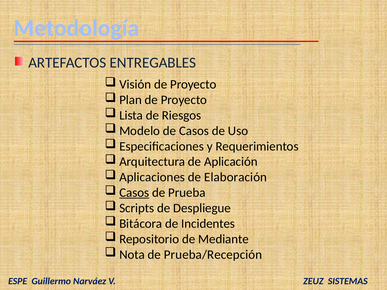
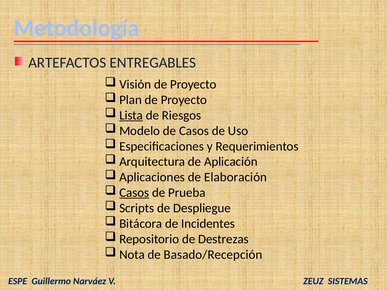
Lista underline: none -> present (131, 115)
Mediante: Mediante -> Destrezas (223, 239)
Prueba/Recepción: Prueba/Recepción -> Basado/Recepción (213, 255)
